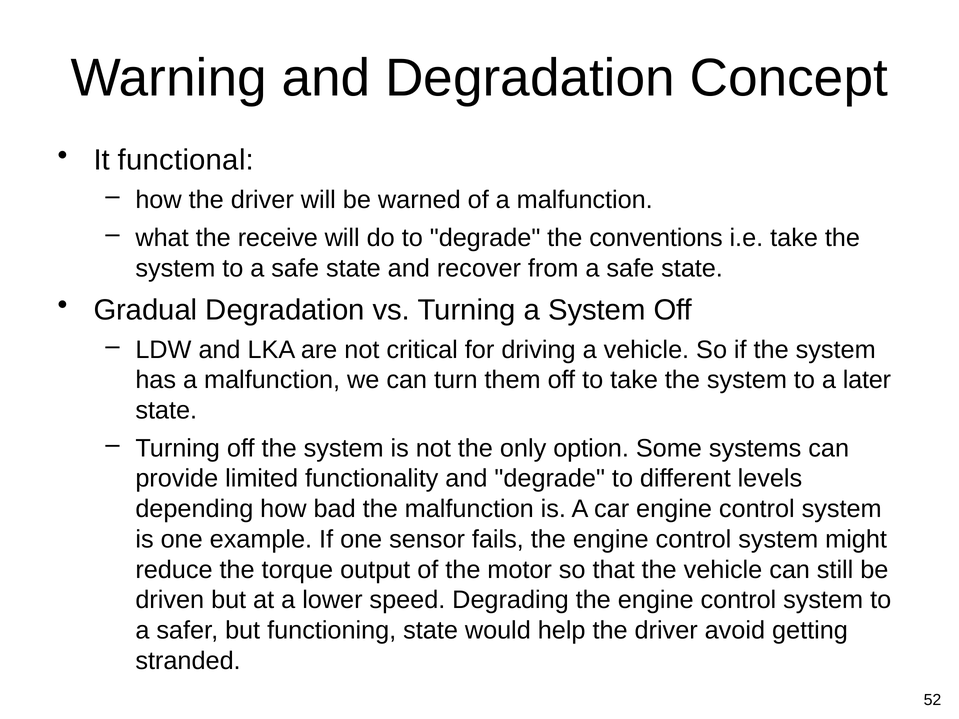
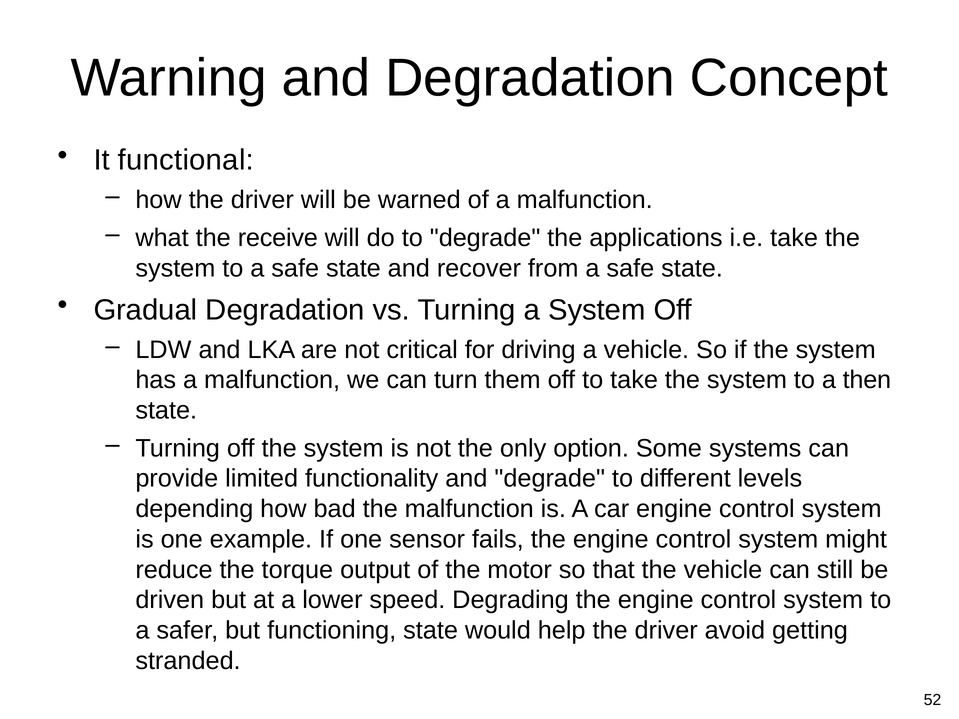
conventions: conventions -> applications (656, 238)
later: later -> then (867, 380)
